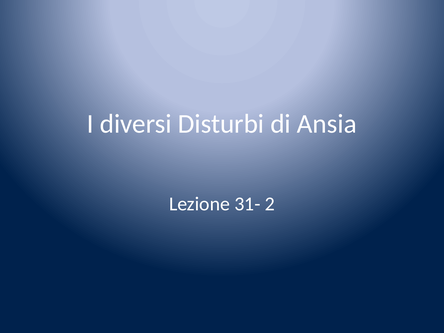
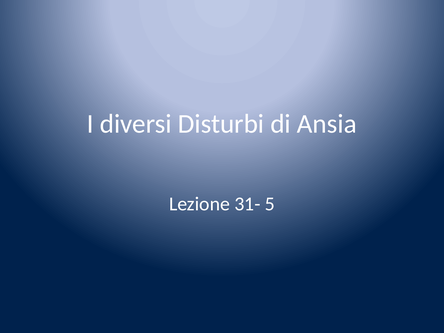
2: 2 -> 5 (270, 204)
